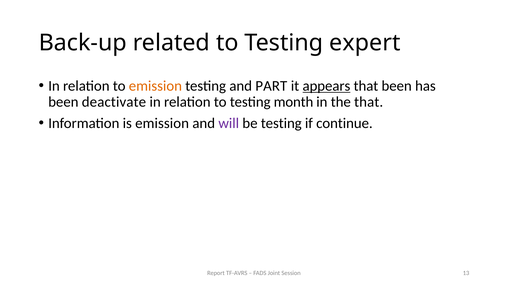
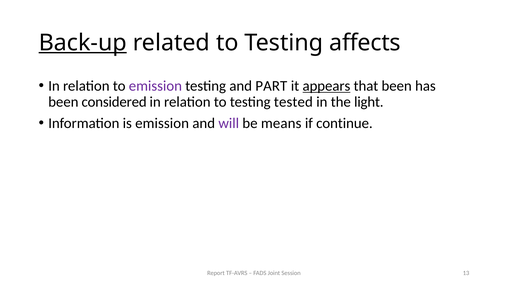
Back-up underline: none -> present (83, 43)
expert: expert -> affects (365, 43)
emission colour: orange -> purple (155, 86)
deactivate: deactivate -> considered (114, 102)
month: month -> tested (293, 102)
the that: that -> light (369, 102)
be testing: testing -> means (281, 123)
